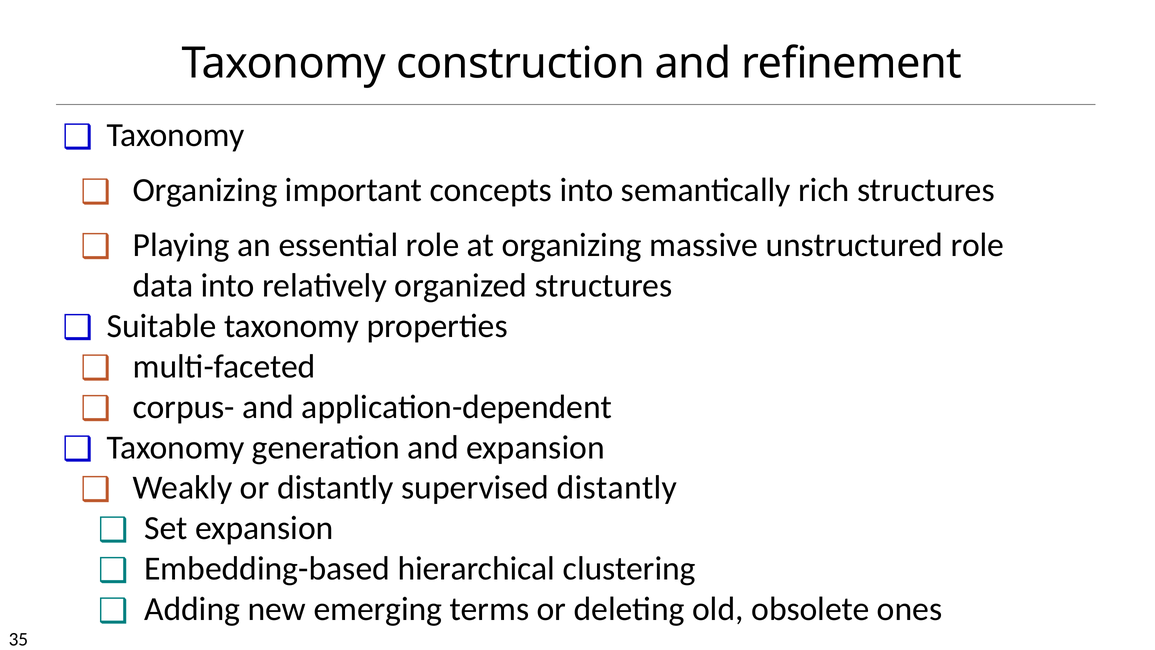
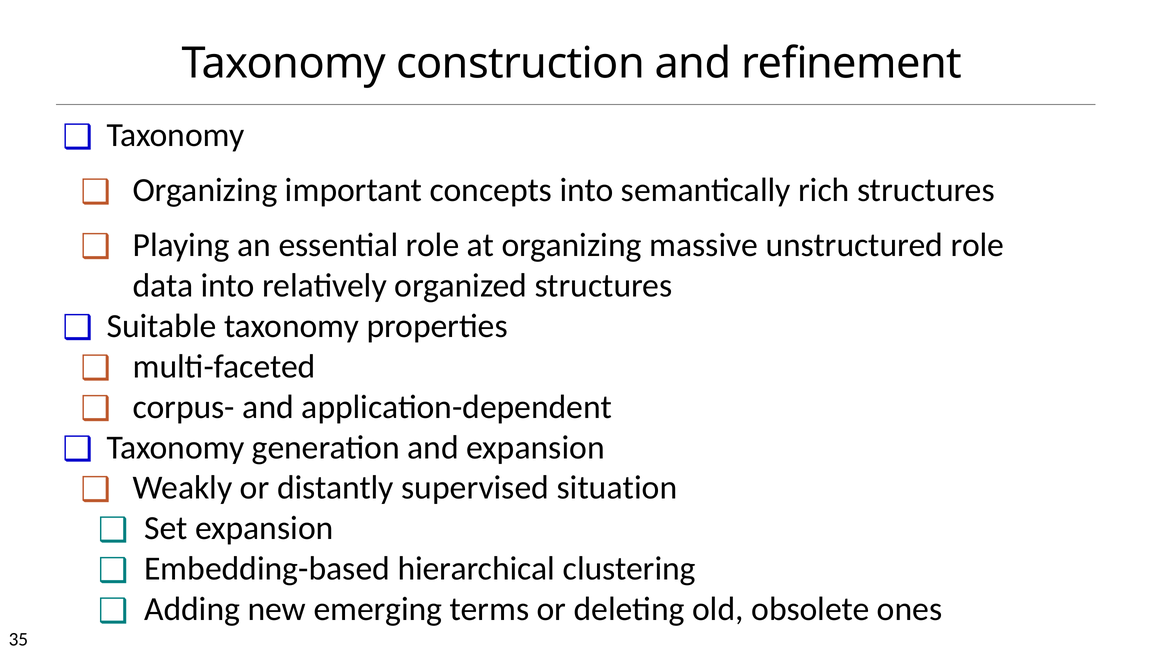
supervised distantly: distantly -> situation (617, 488)
